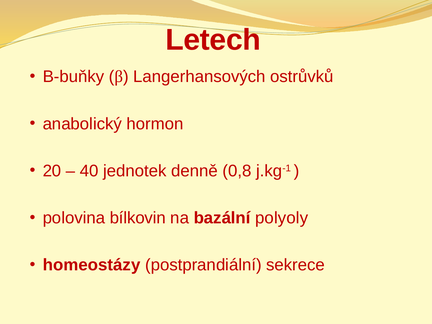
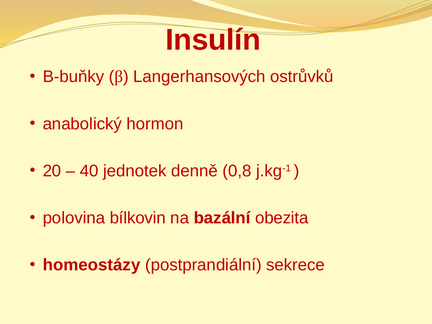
Letech: Letech -> Insulín (213, 40)
polyoly: polyoly -> obezita (282, 218)
